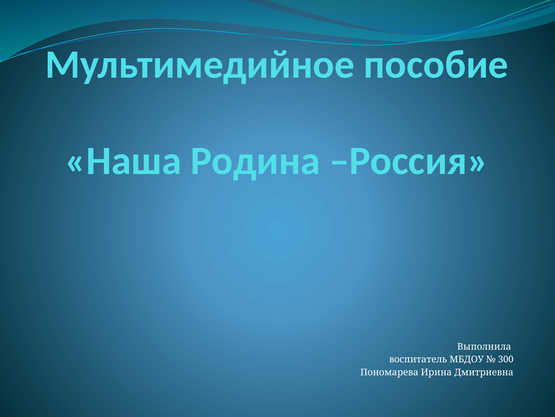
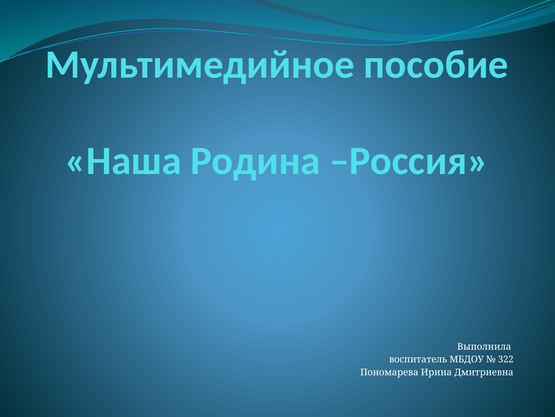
300: 300 -> 322 (506, 359)
